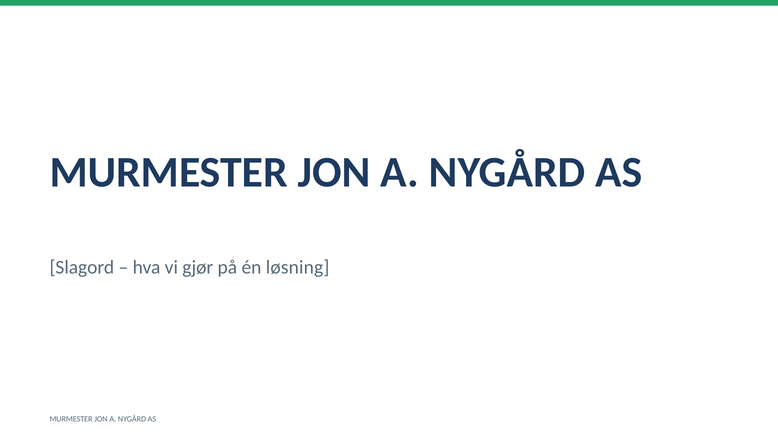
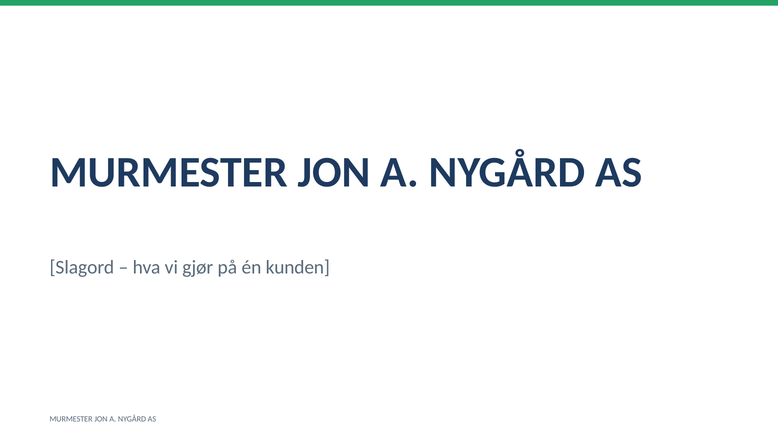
løsning: løsning -> kunden (298, 268)
